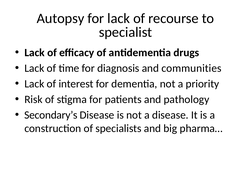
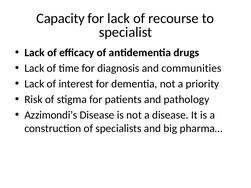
Autopsy: Autopsy -> Capacity (61, 19)
Secondary’s: Secondary’s -> Azzimondi’s (51, 115)
